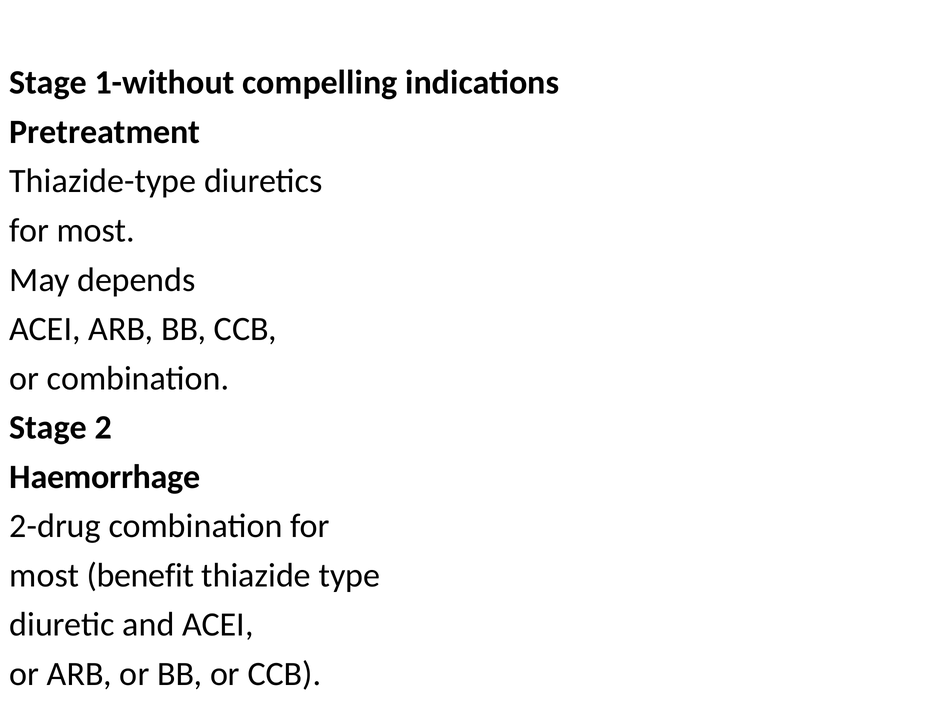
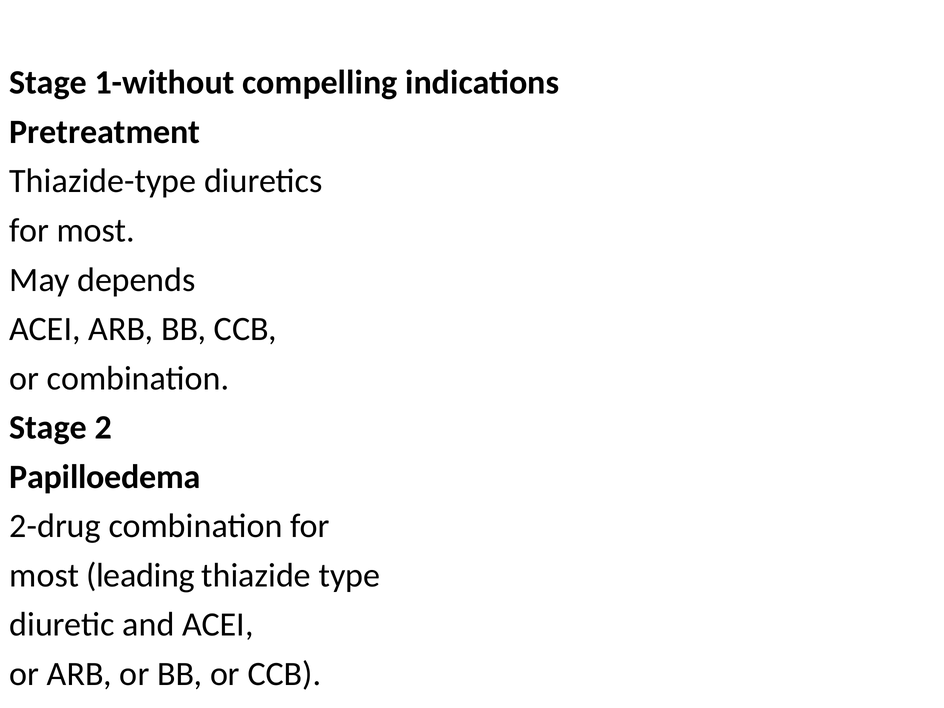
Haemorrhage: Haemorrhage -> Papilloedema (105, 477)
benefit: benefit -> leading (140, 575)
